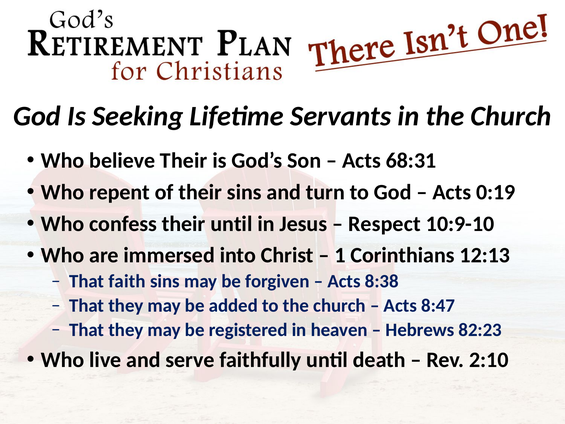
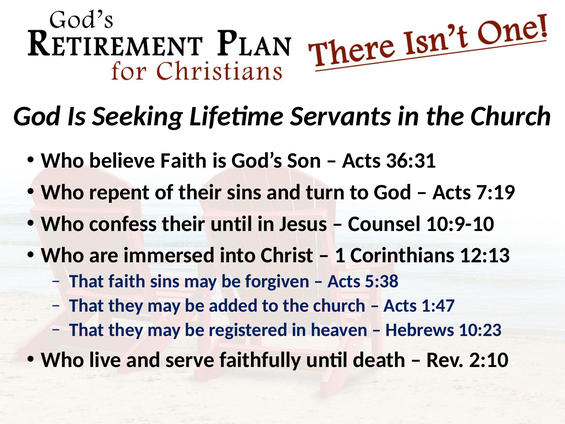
believe Their: Their -> Faith (184, 160)
68:31: 68:31 -> 36:31 (411, 160)
0:19: 0:19 -> 7:19 (496, 192)
Respect: Respect -> Counsel (384, 224)
8:38: 8:38 -> 5:38 (382, 281)
8:47: 8:47 -> 1:47 (438, 305)
82:23: 82:23 -> 10:23 (480, 330)
